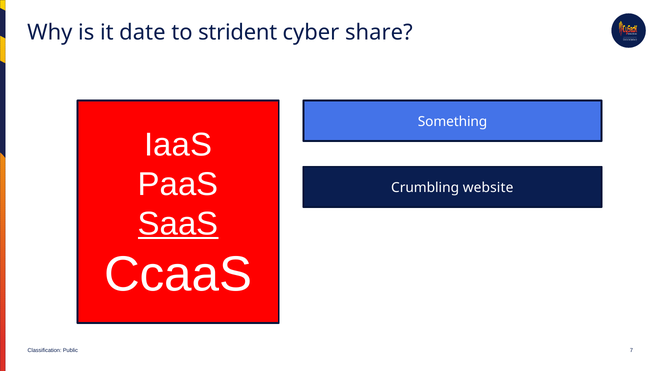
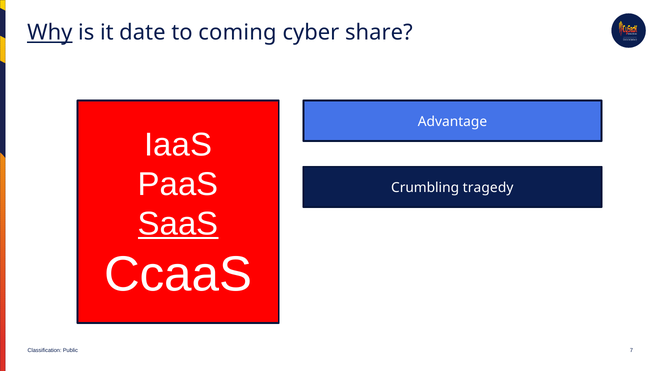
Why underline: none -> present (50, 33)
strident: strident -> coming (237, 33)
Something: Something -> Advantage (452, 122)
website: website -> tragedy (488, 188)
